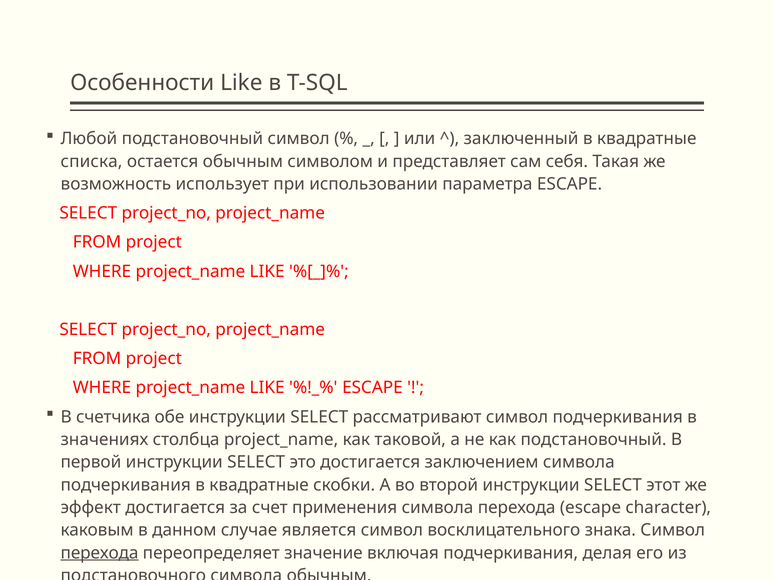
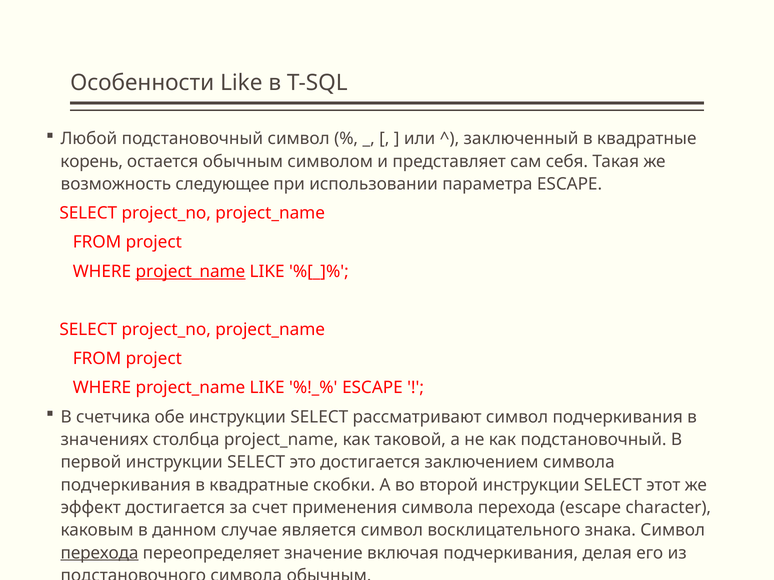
списка: списка -> корень (92, 162)
использует: использует -> следующее (222, 184)
project_name underline: none -> present (190, 272)
